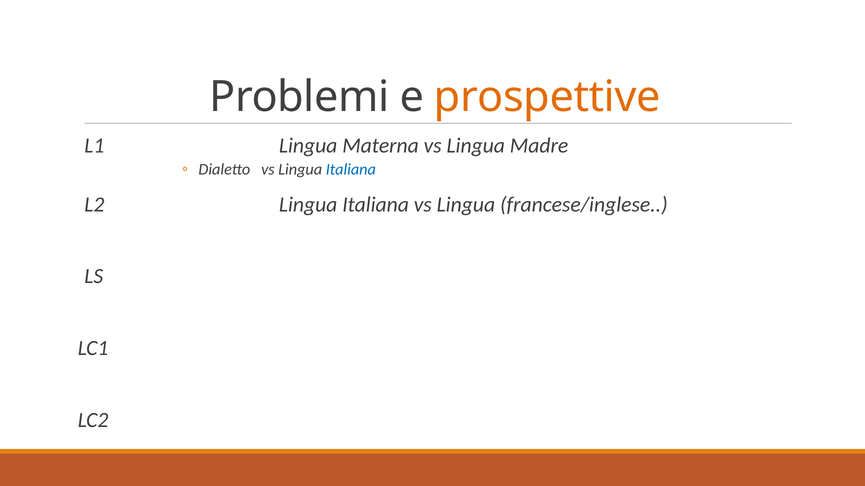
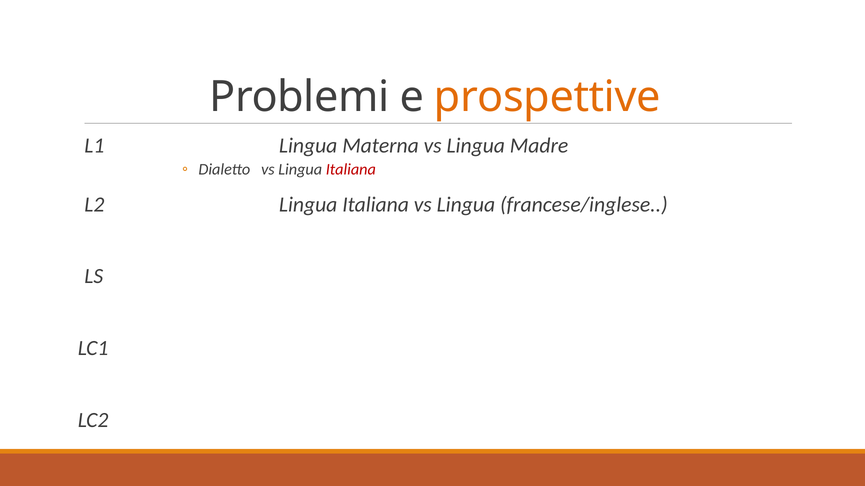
Italiana colour: blue -> red (351, 170)
